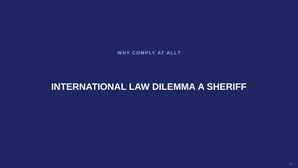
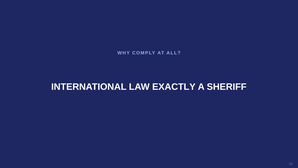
DILEMMA: DILEMMA -> EXACTLY (174, 87)
